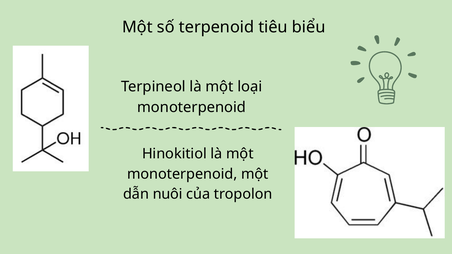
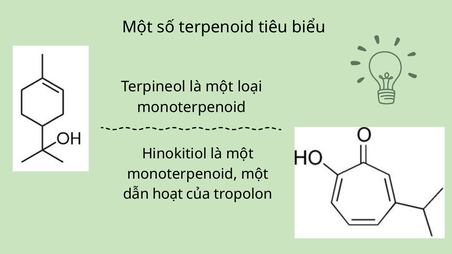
nuôi: nuôi -> hoạt (168, 194)
